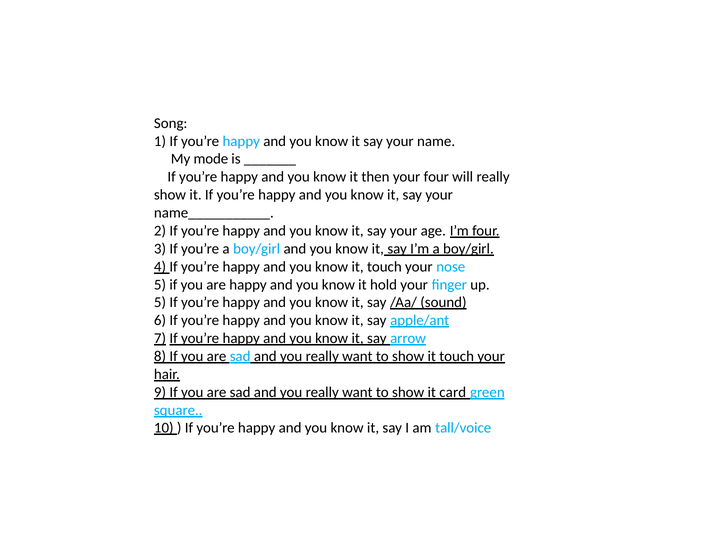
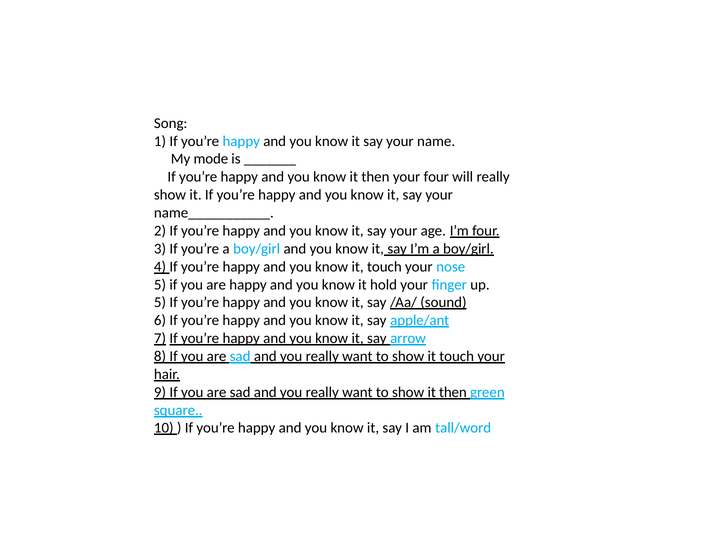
show it card: card -> then (453, 392)
tall/voice: tall/voice -> tall/word (463, 428)
